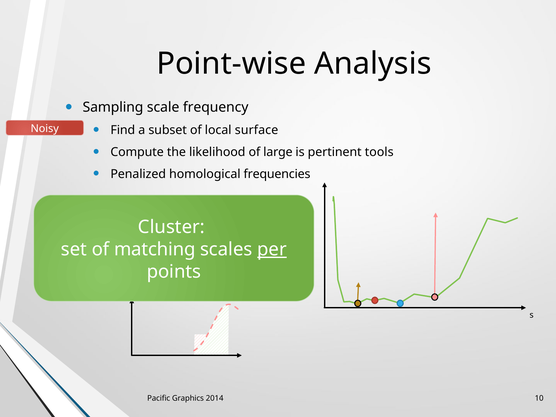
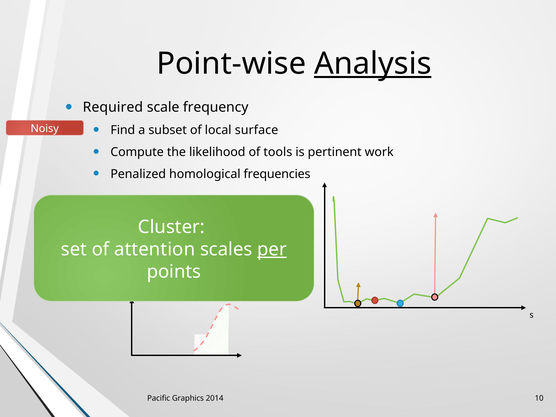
Analysis underline: none -> present (373, 64)
Sampling: Sampling -> Required (113, 107)
large: large -> tools (278, 152)
tools: tools -> work (379, 152)
matching: matching -> attention (155, 249)
